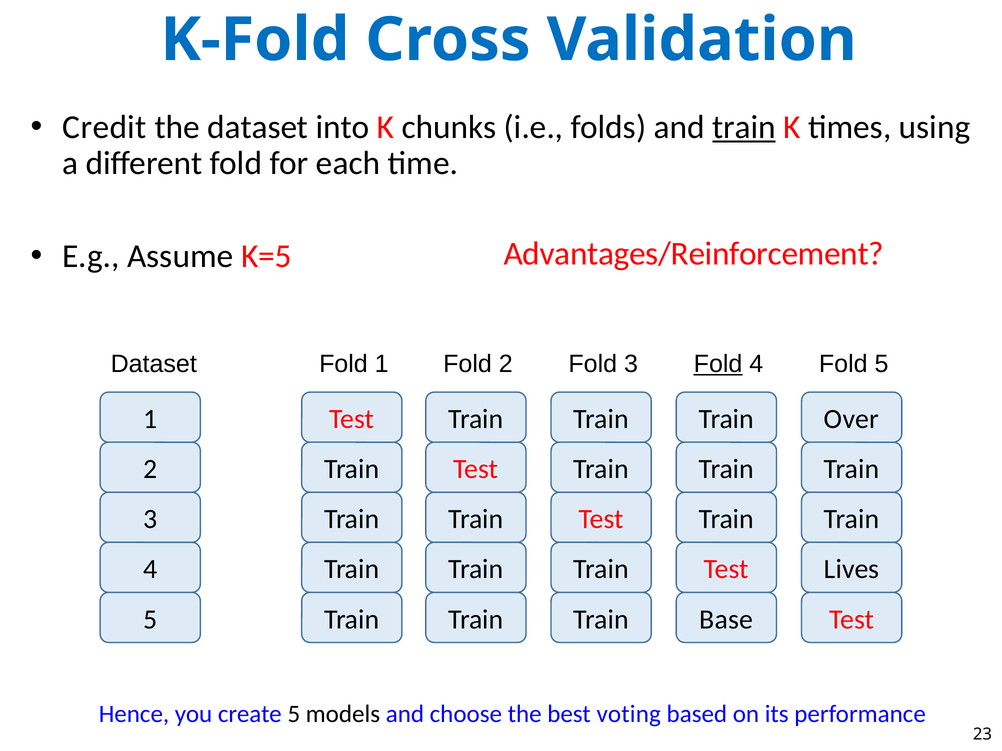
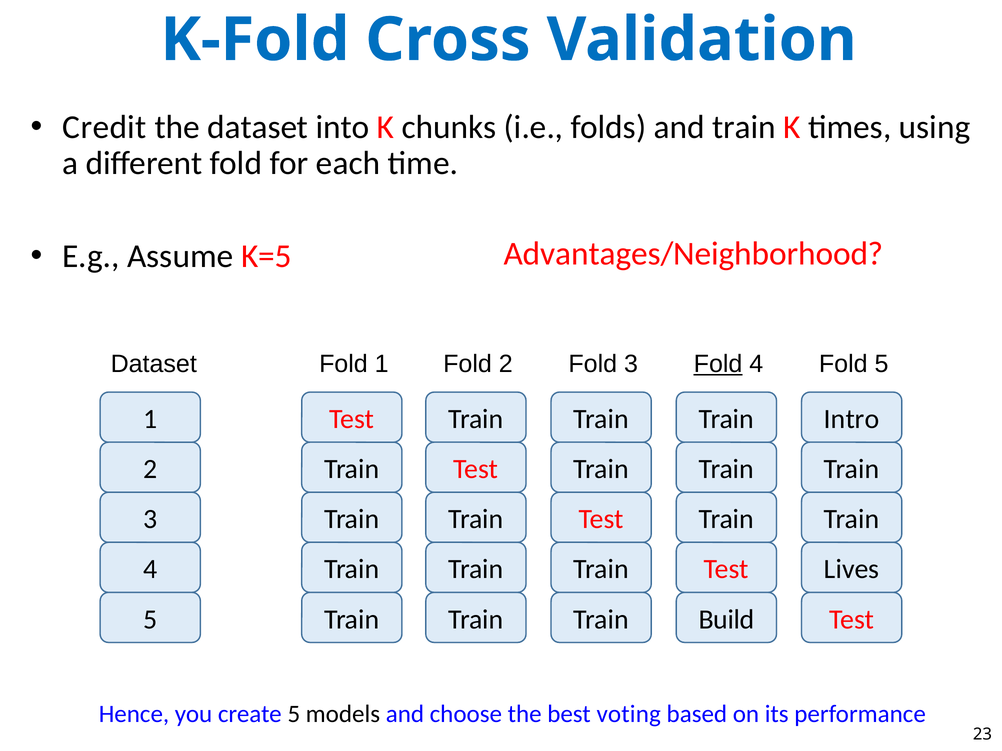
train underline: present -> none (744, 127)
Advantages/Reinforcement: Advantages/Reinforcement -> Advantages/Neighborhood (694, 254)
Over: Over -> Intro (852, 419)
Base: Base -> Build (727, 620)
